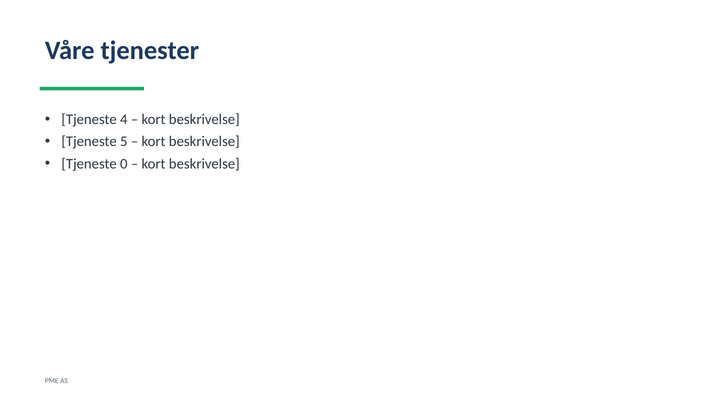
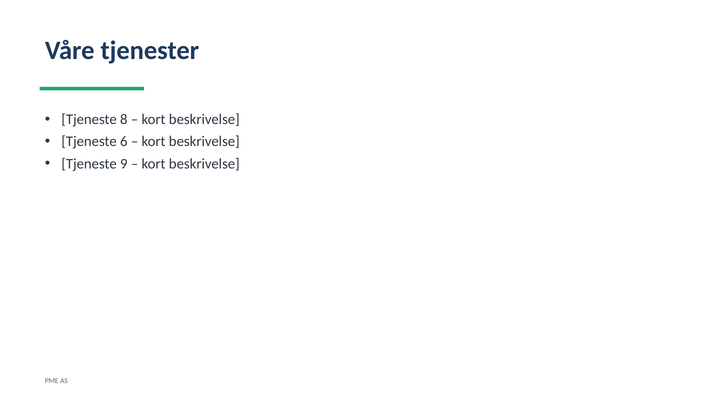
4: 4 -> 8 (124, 120)
5: 5 -> 6 (124, 142)
0: 0 -> 9 (124, 164)
